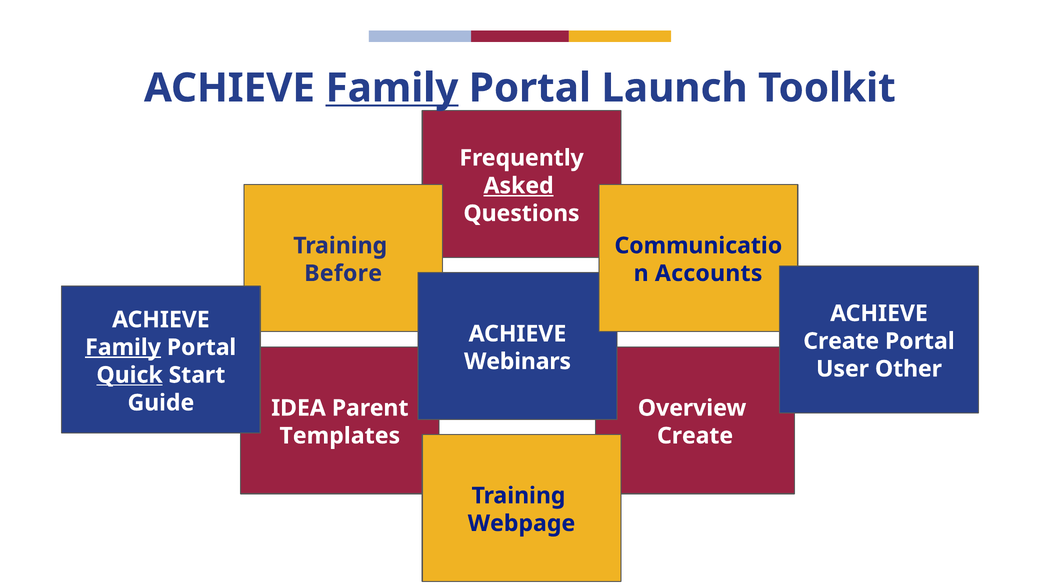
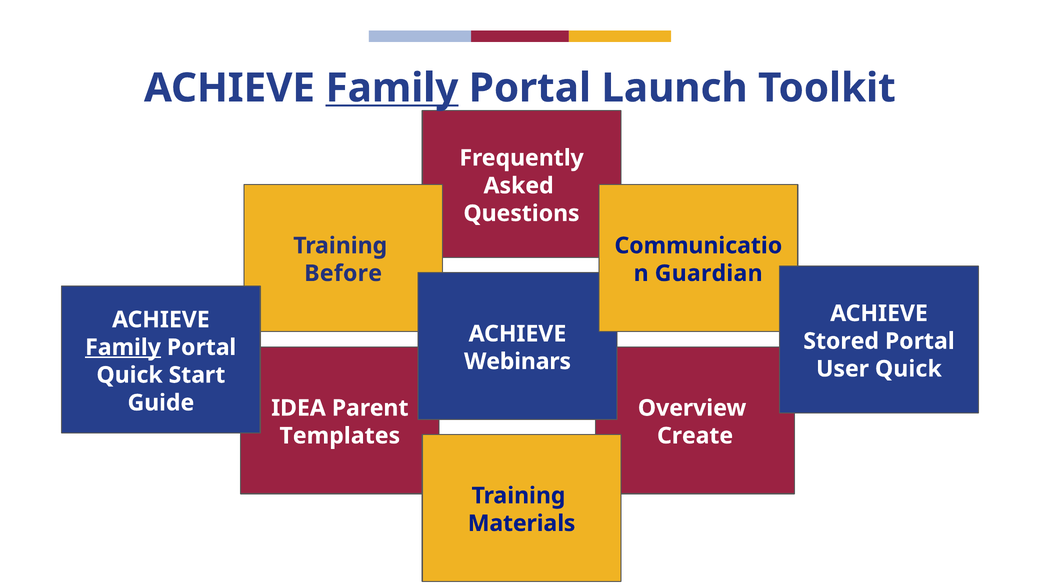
Asked underline: present -> none (519, 186)
Accounts: Accounts -> Guardian (709, 273)
Create: Create -> Stored (841, 341)
User Other: Other -> Quick (908, 369)
Quick underline: present -> none (130, 375)
Webpage: Webpage -> Materials (522, 523)
